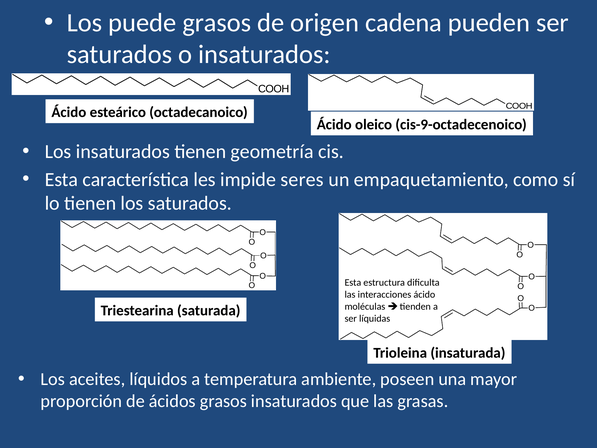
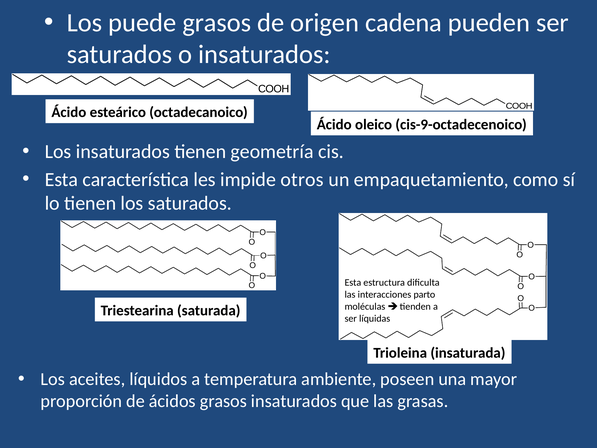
seres: seres -> otros (302, 179)
interacciones ácido: ácido -> parto (424, 294)
